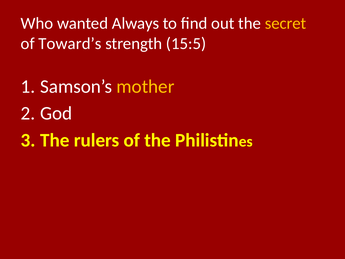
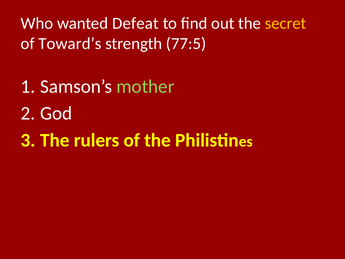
Always: Always -> Defeat (135, 23)
15:5: 15:5 -> 77:5 (186, 43)
mother colour: yellow -> light green (145, 86)
